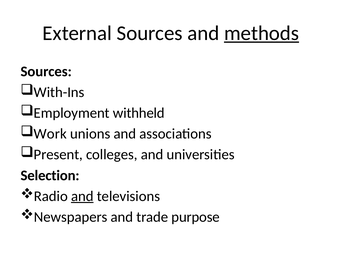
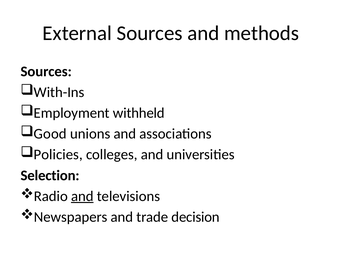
methods underline: present -> none (262, 33)
Work: Work -> Good (50, 134)
Present: Present -> Policies (58, 154)
purpose: purpose -> decision (196, 216)
